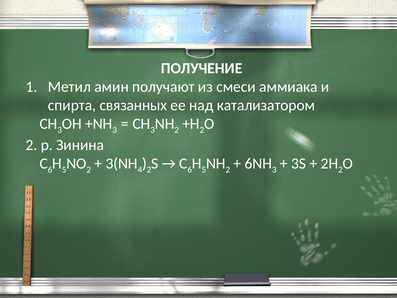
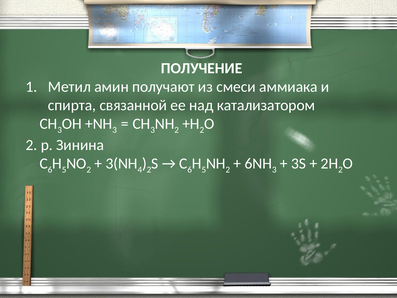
связанных: связанных -> связанной (133, 105)
